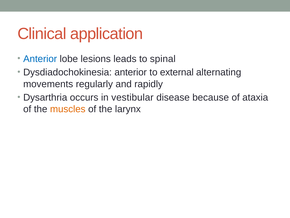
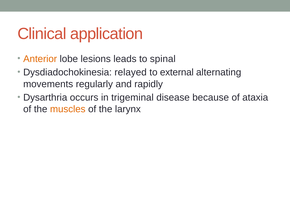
Anterior colour: blue -> orange (40, 59)
Dysdiadochokinesia anterior: anterior -> relayed (131, 72)
vestibular: vestibular -> trigeminal (132, 97)
